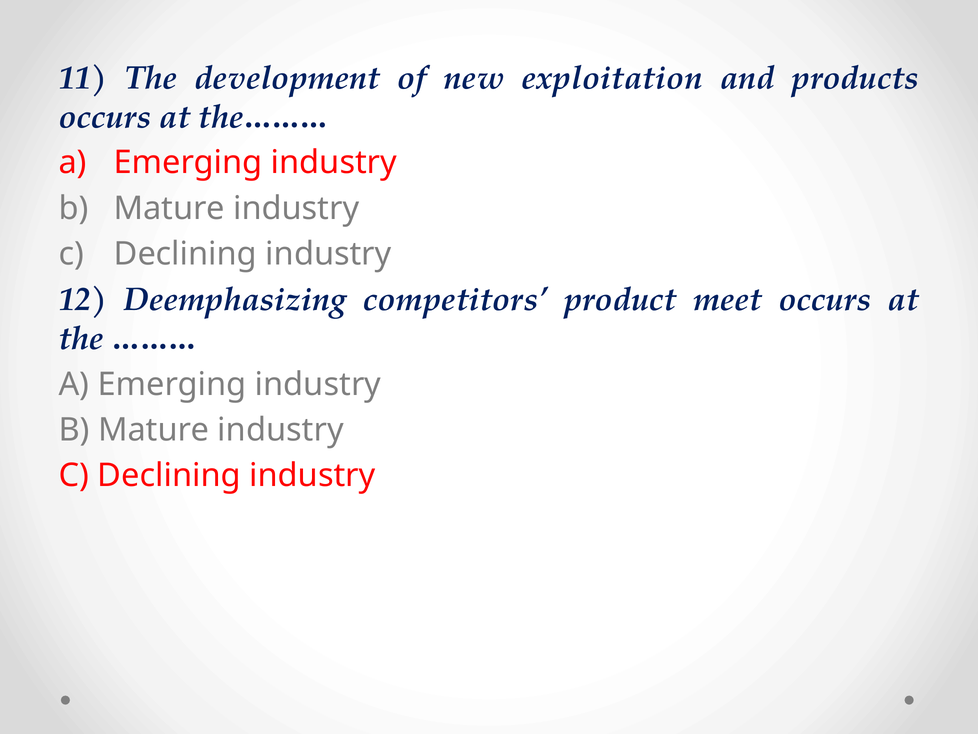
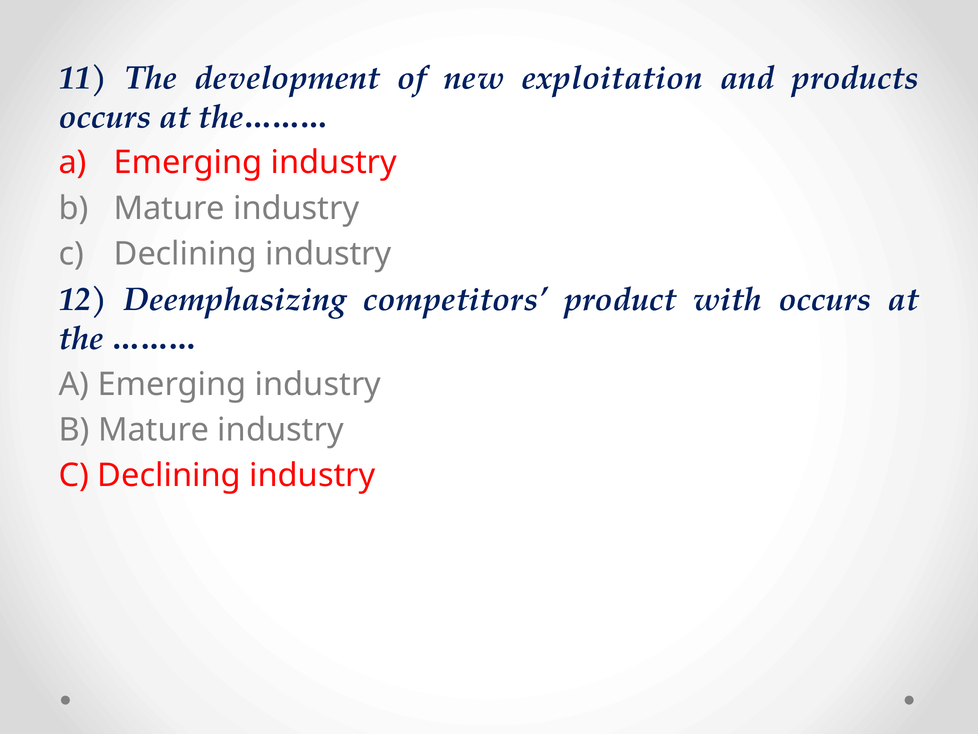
meet: meet -> with (728, 299)
